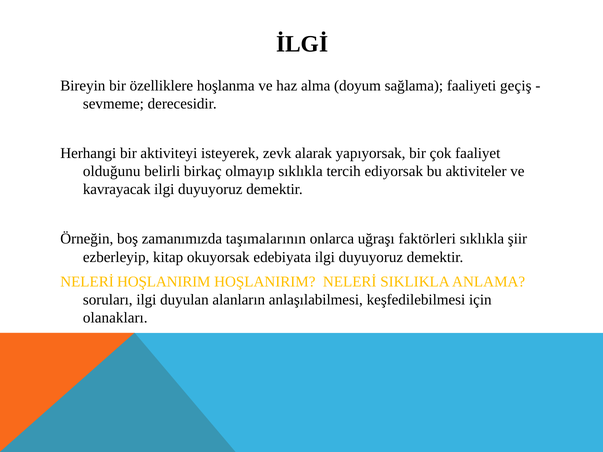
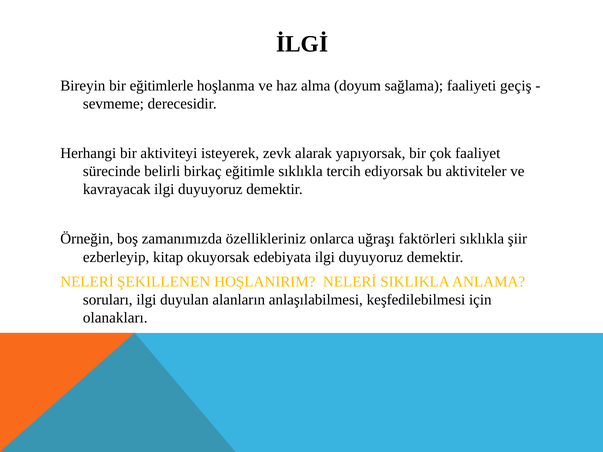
özelliklere: özelliklere -> eğitimlerle (161, 86)
olduğunu: olduğunu -> sürecinde (112, 171)
olmayıp: olmayıp -> eğitimle (250, 171)
taşımalarının: taşımalarının -> özellikleriniz (266, 239)
NELERİ HOŞLANIRIM: HOŞLANIRIM -> ŞEKILLENEN (164, 282)
